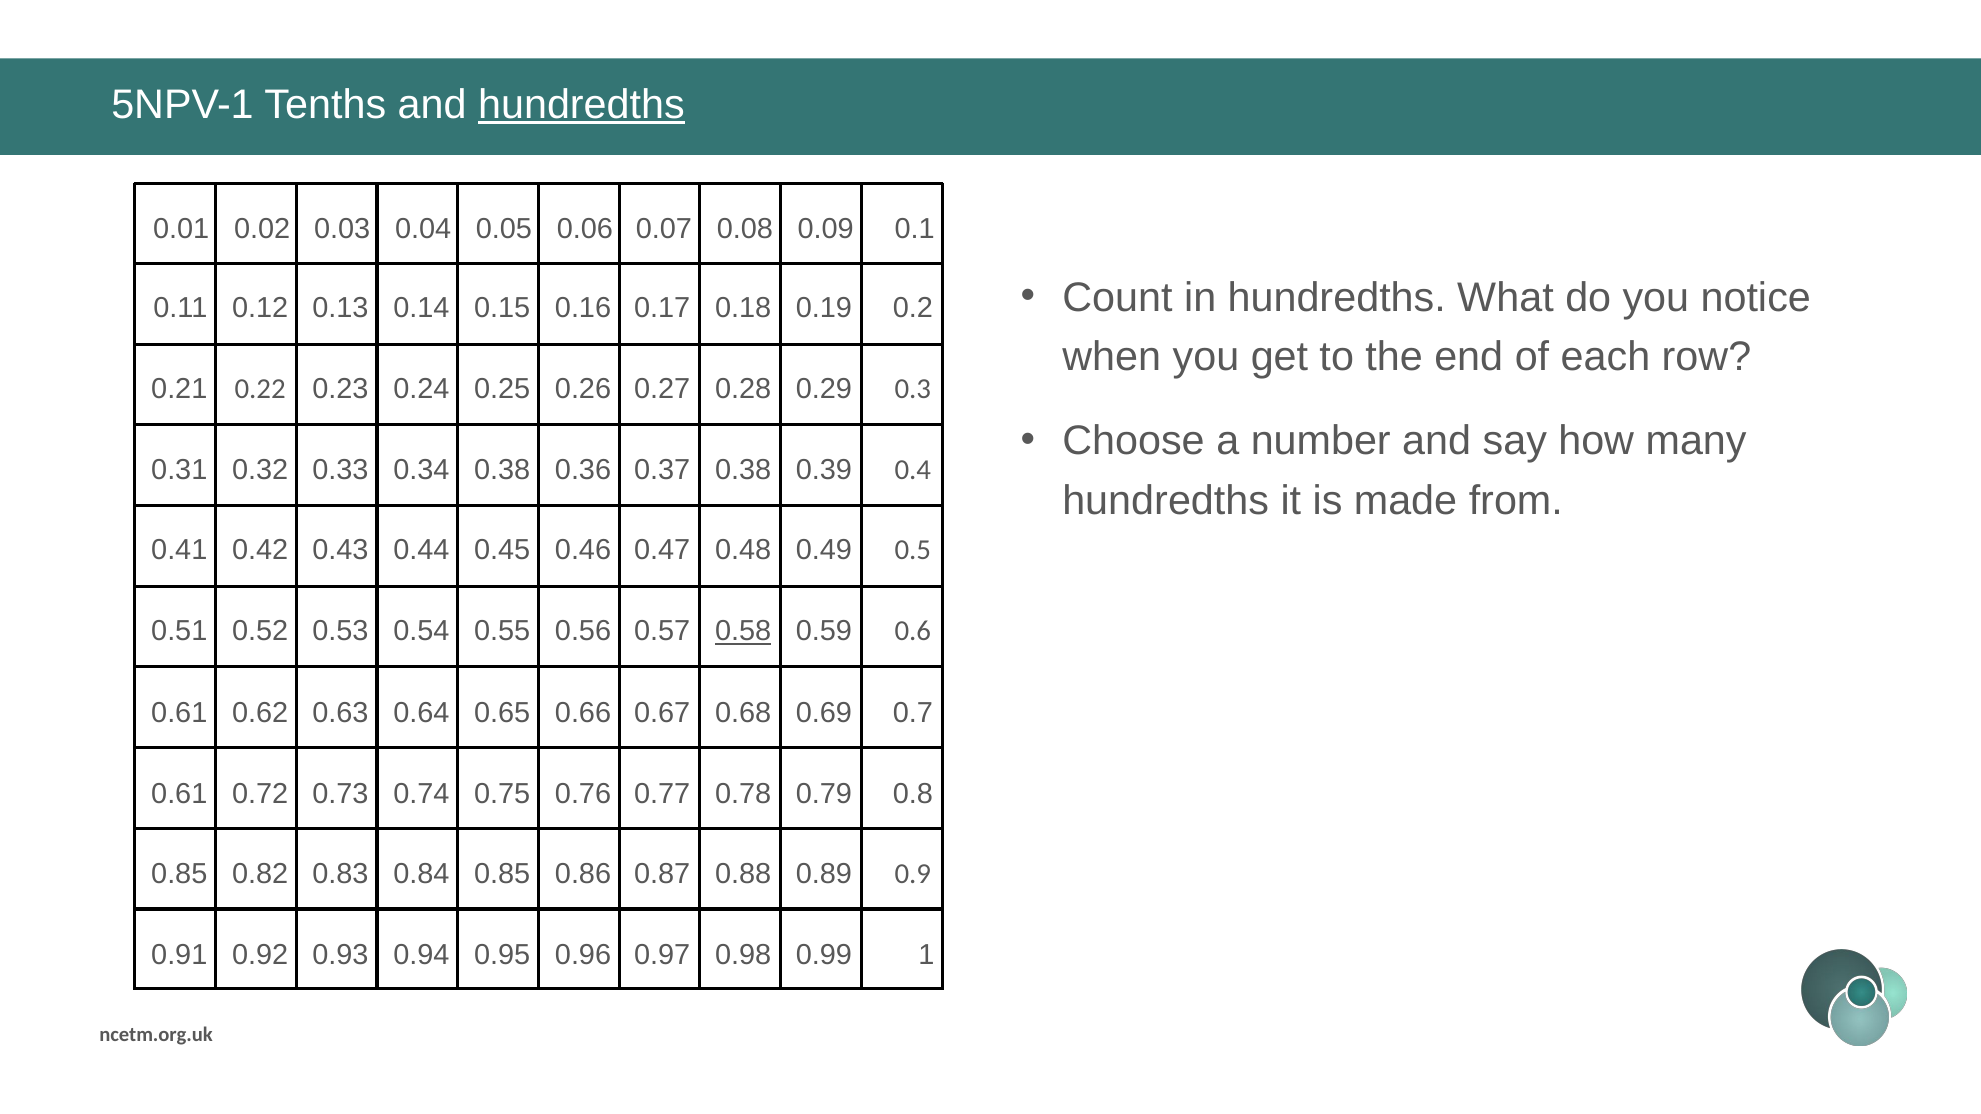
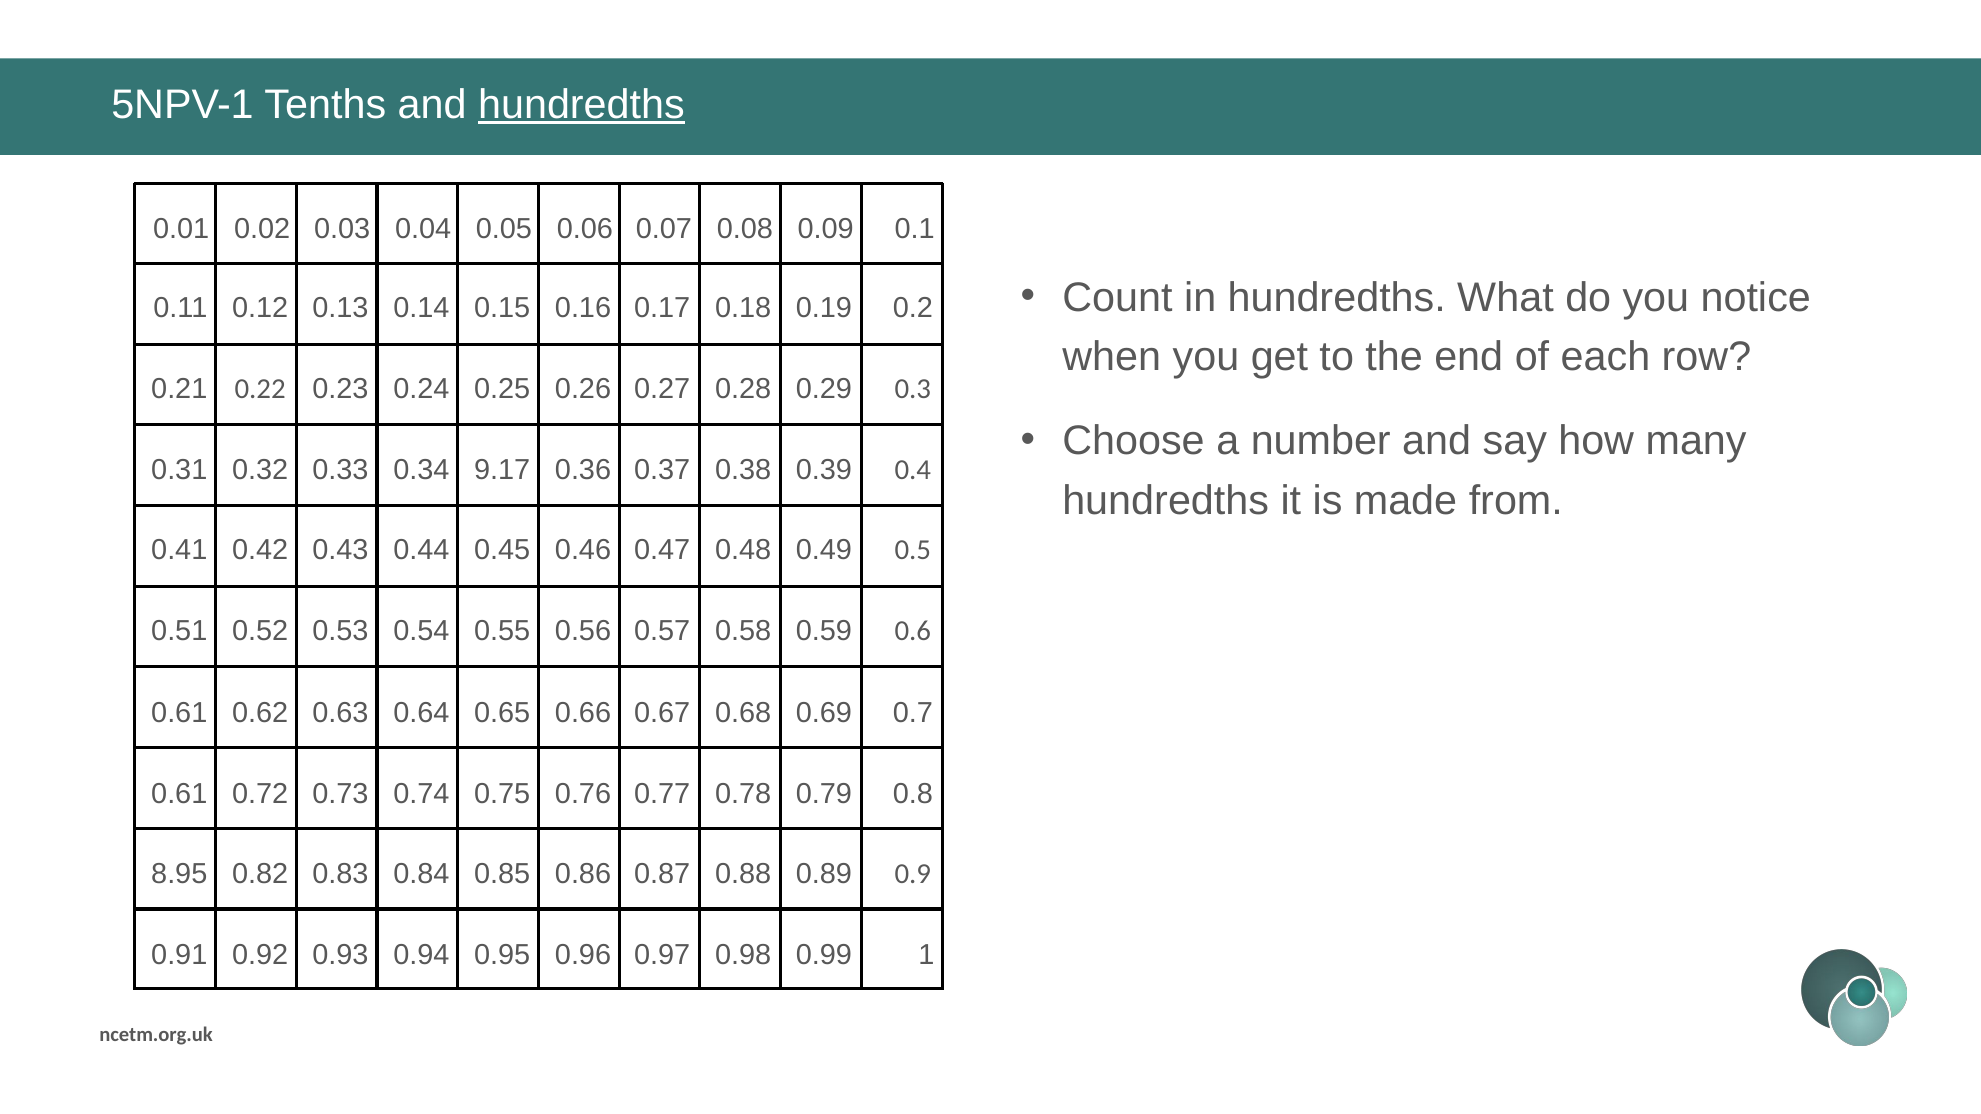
0.38: 0.38 -> 9.17 (502, 470)
0.58 underline: present -> none (743, 631)
0.85: 0.85 -> 8.95 (179, 874)
